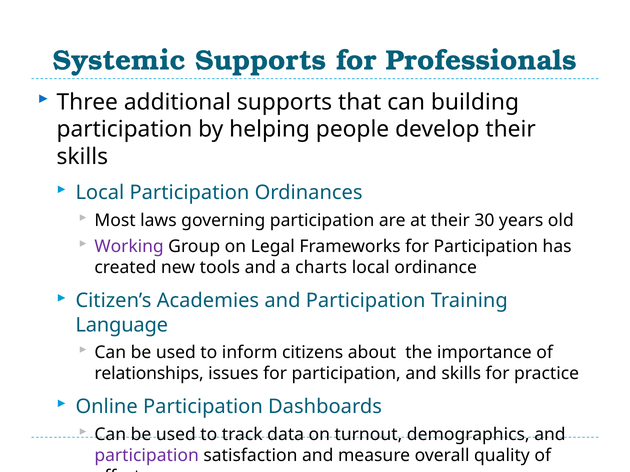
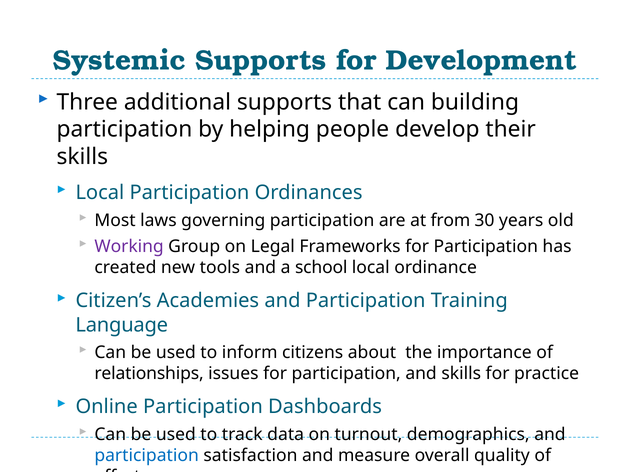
Professionals: Professionals -> Development (482, 61)
at their: their -> from (450, 221)
charts: charts -> school (321, 268)
participation colour: purple -> blue (147, 456)
